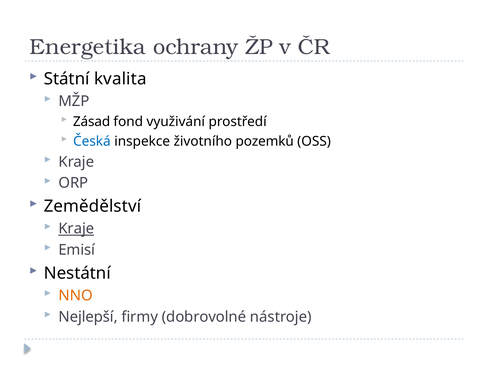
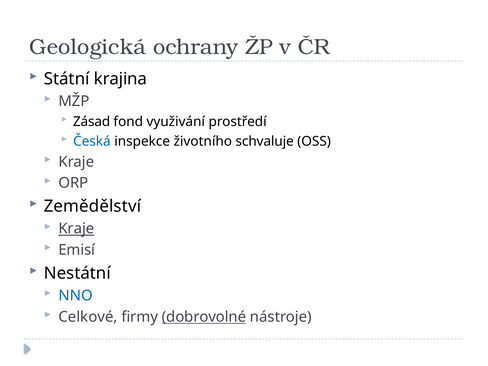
Energetika: Energetika -> Geologická (88, 47)
kvalita: kvalita -> krajina (120, 79)
pozemků: pozemků -> schvaluje (265, 141)
NNO colour: orange -> blue (76, 296)
Nejlepší: Nejlepší -> Celkové (88, 317)
dobrovolné underline: none -> present (204, 317)
